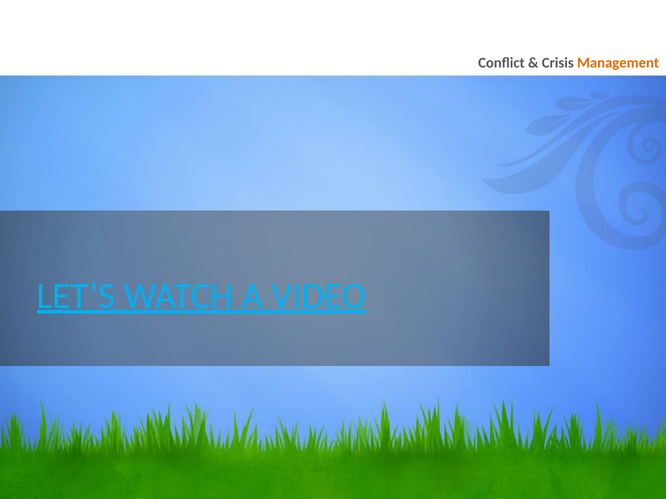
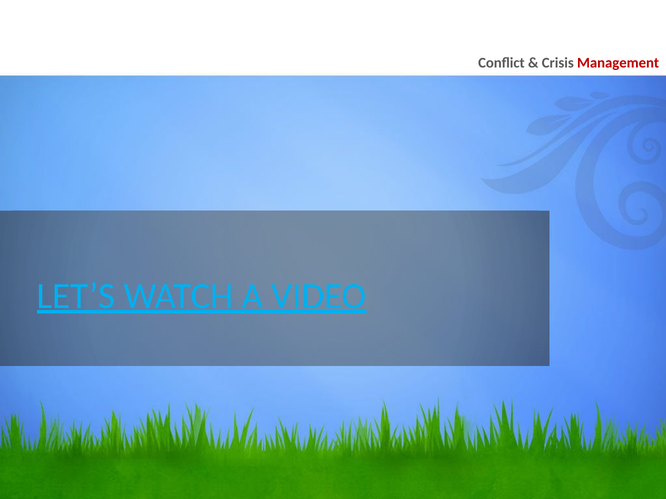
Management colour: orange -> red (618, 63)
